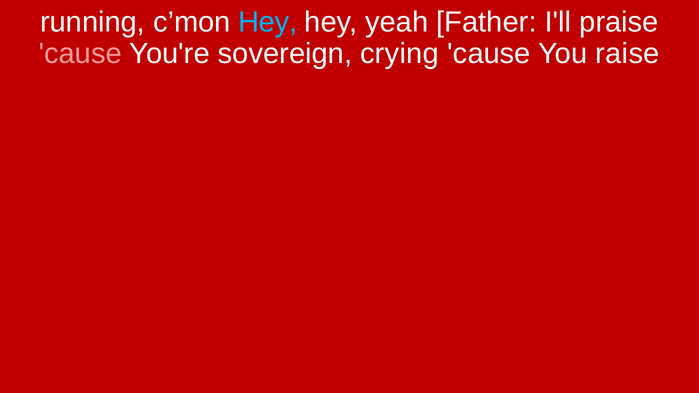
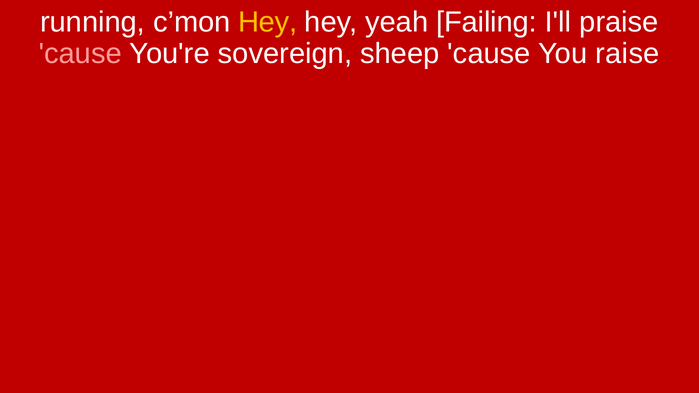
Hey colour: light blue -> yellow (268, 22)
Father: Father -> Failing (487, 22)
crying: crying -> sheep (400, 54)
